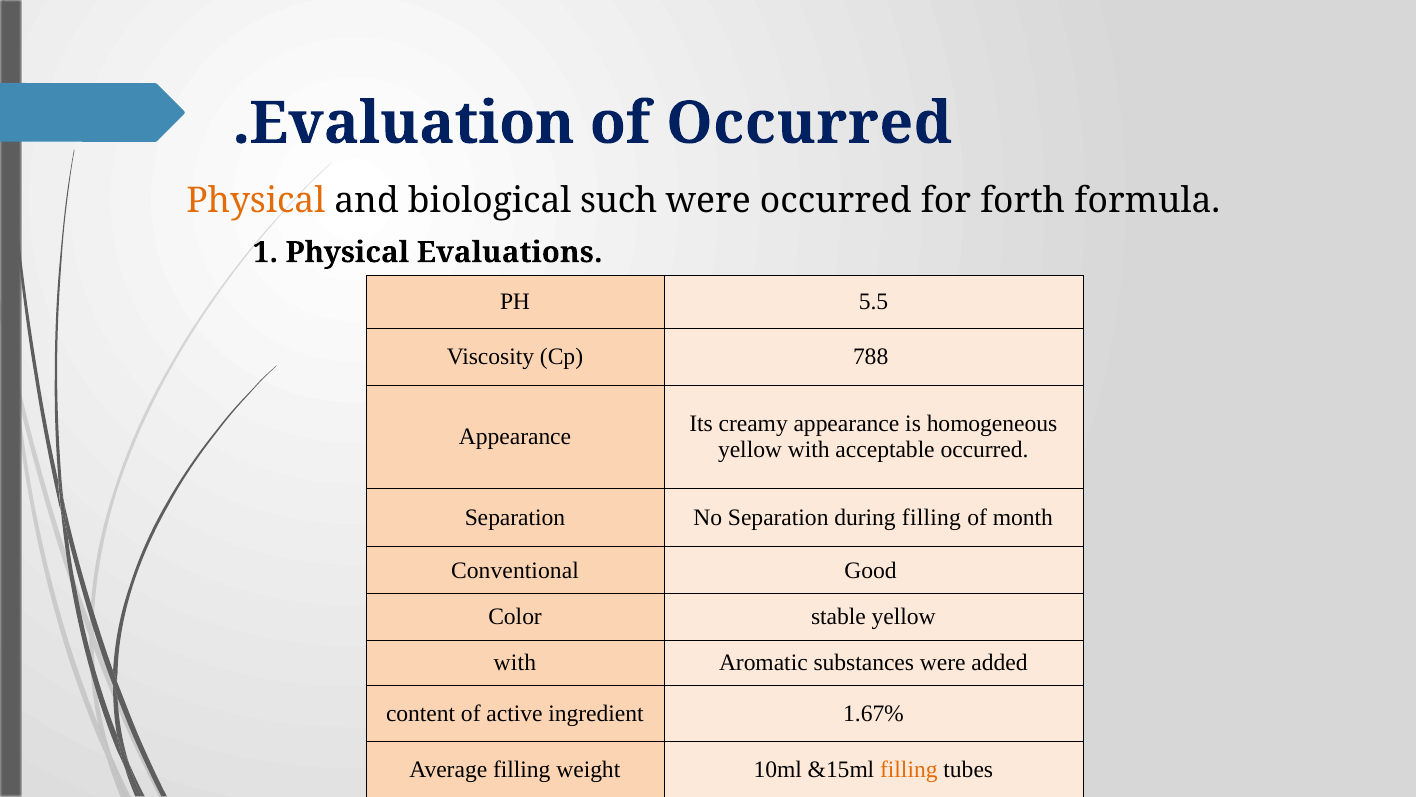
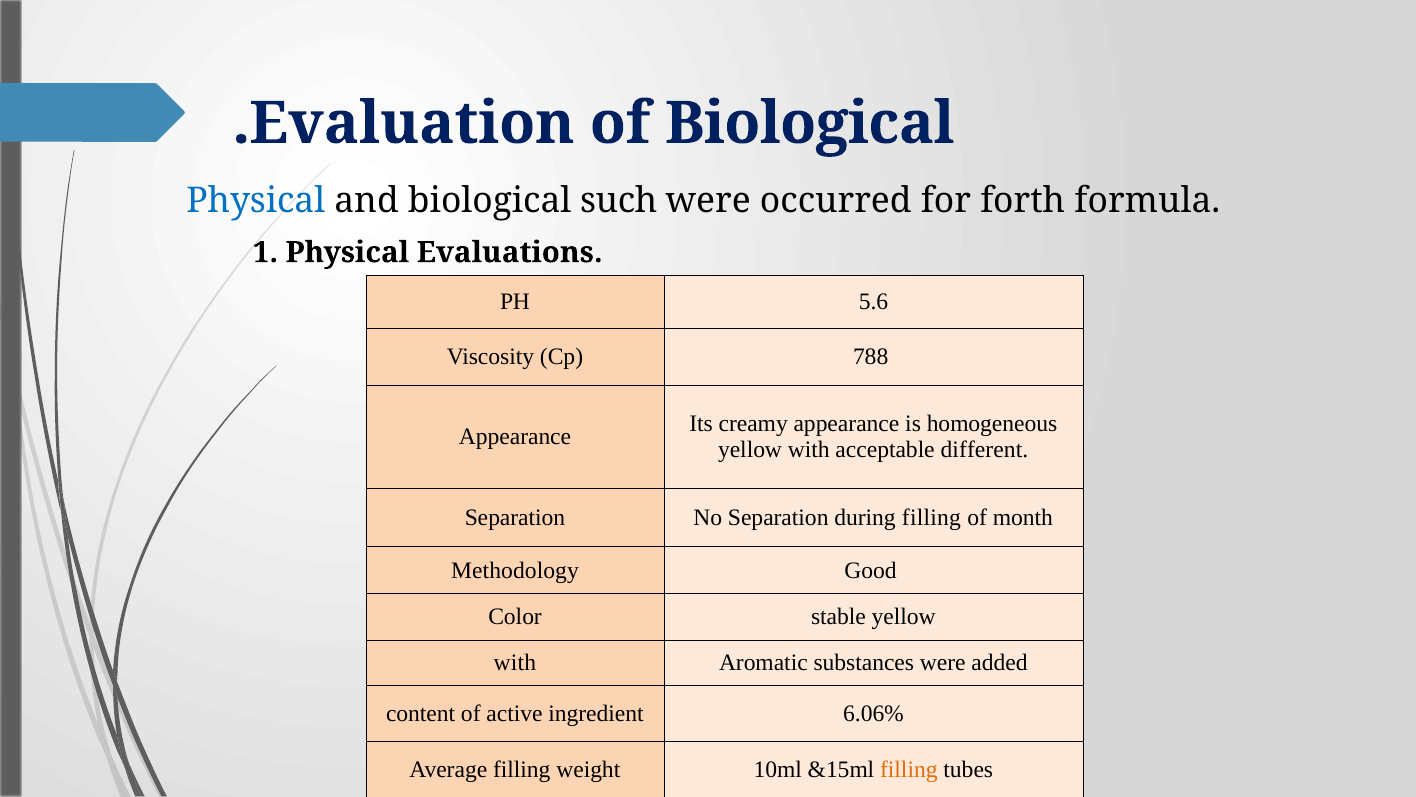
of Occurred: Occurred -> Biological (810, 123)
Physical colour: orange -> blue (256, 201)
5.5: 5.5 -> 5.6 (874, 302)
acceptable occurred: occurred -> different (984, 450)
Conventional: Conventional -> Methodology (515, 570)
1.67%: 1.67% -> 6.06% (874, 713)
